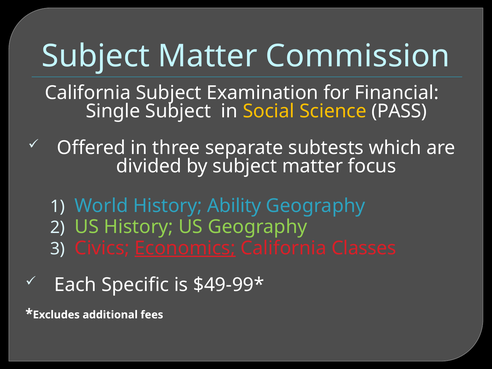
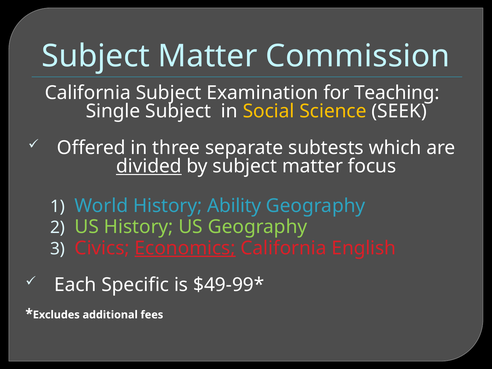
Financial: Financial -> Teaching (397, 93)
PASS: PASS -> SEEK (399, 111)
divided underline: none -> present (149, 166)
Classes: Classes -> English (364, 248)
